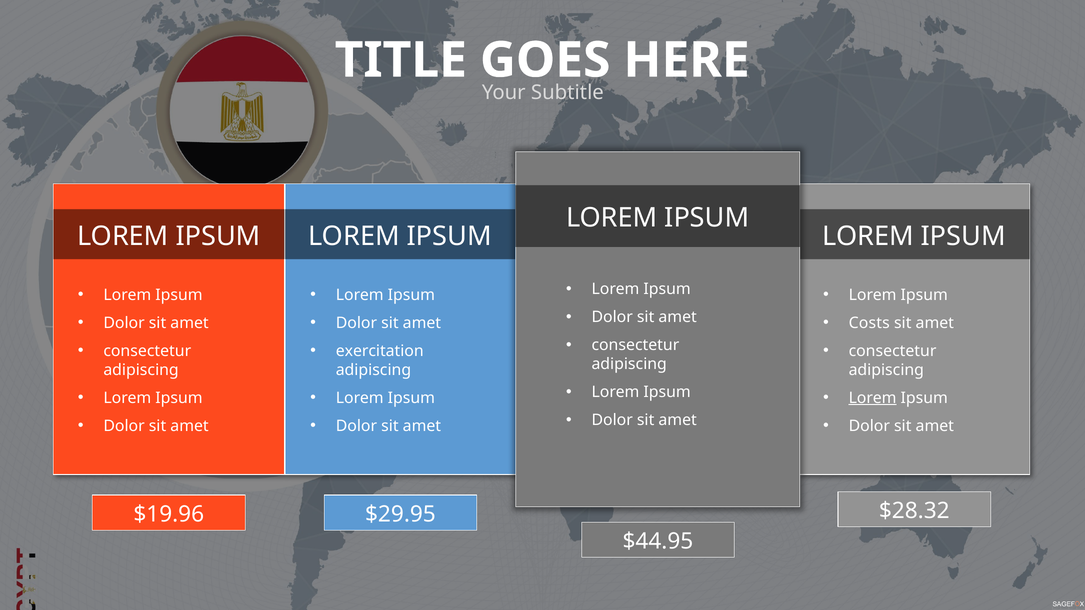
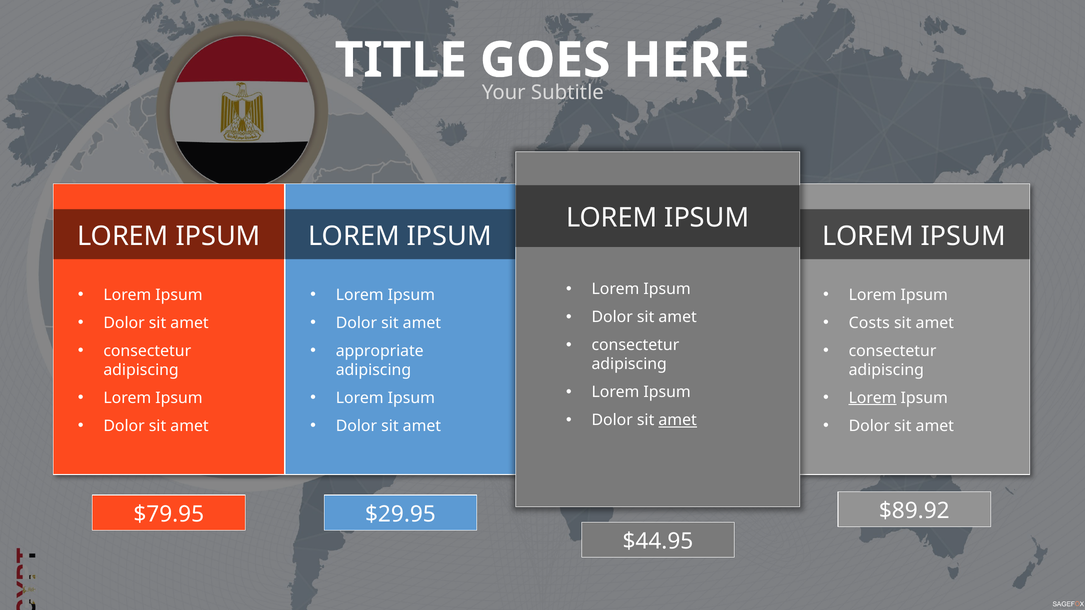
exercitation: exercitation -> appropriate (380, 351)
amet underline: none -> present (678, 420)
$28.32: $28.32 -> $89.92 (914, 511)
$19.96: $19.96 -> $79.95 (169, 514)
